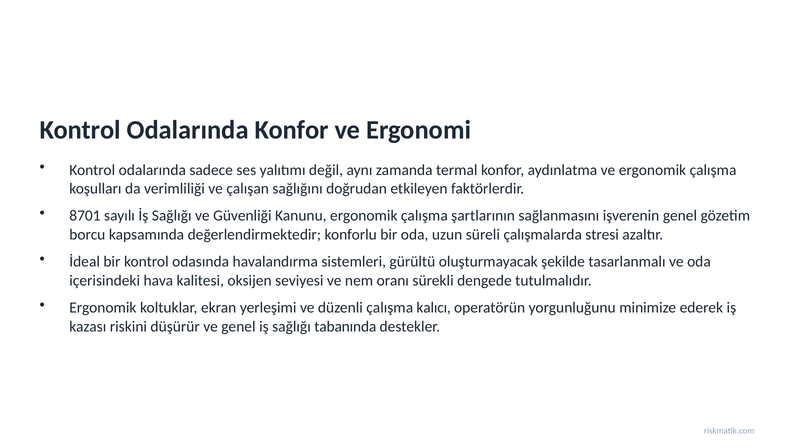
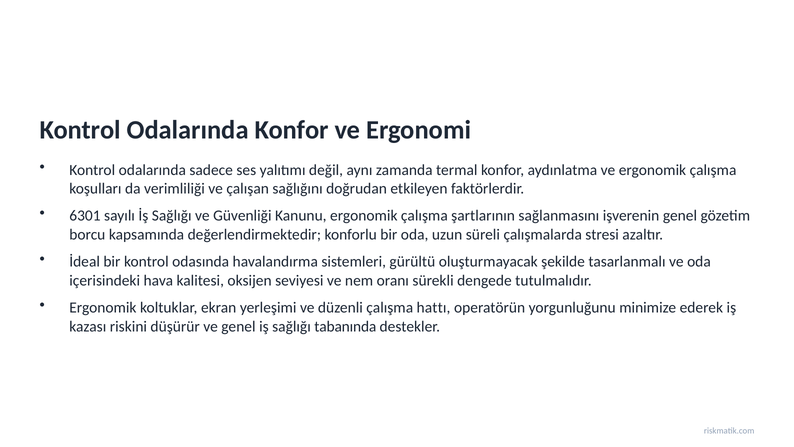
8701: 8701 -> 6301 (85, 216)
kalıcı: kalıcı -> hattı (434, 308)
